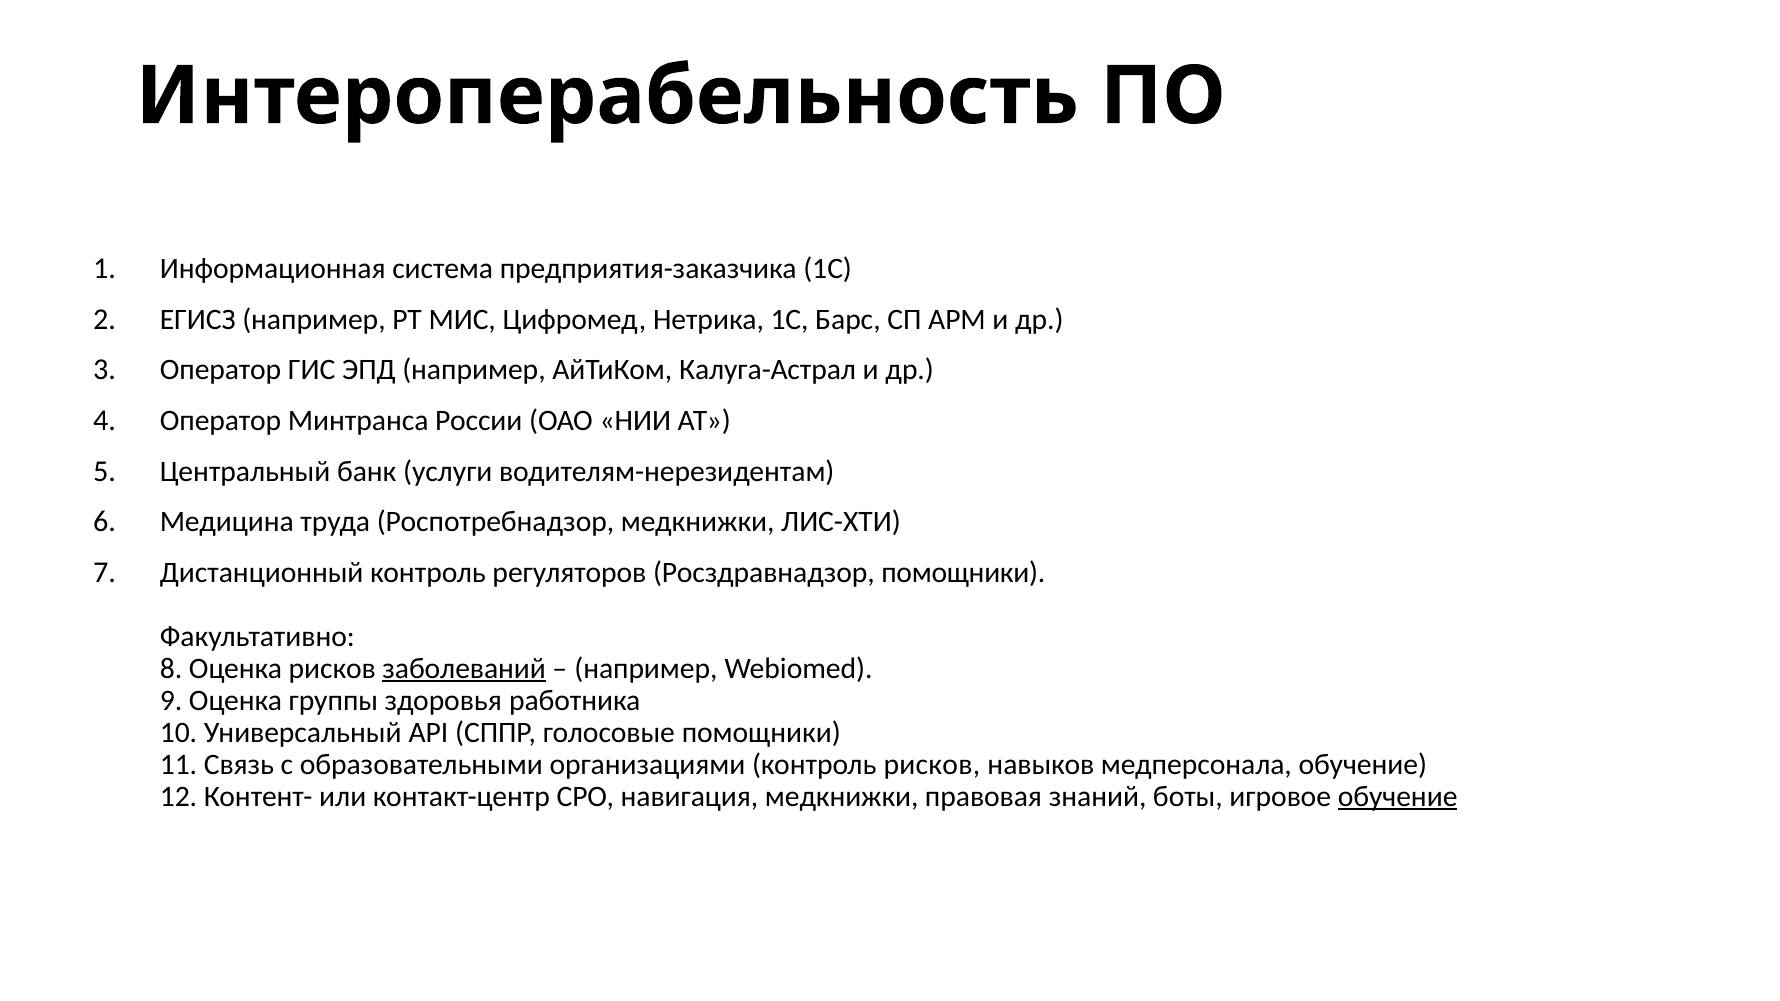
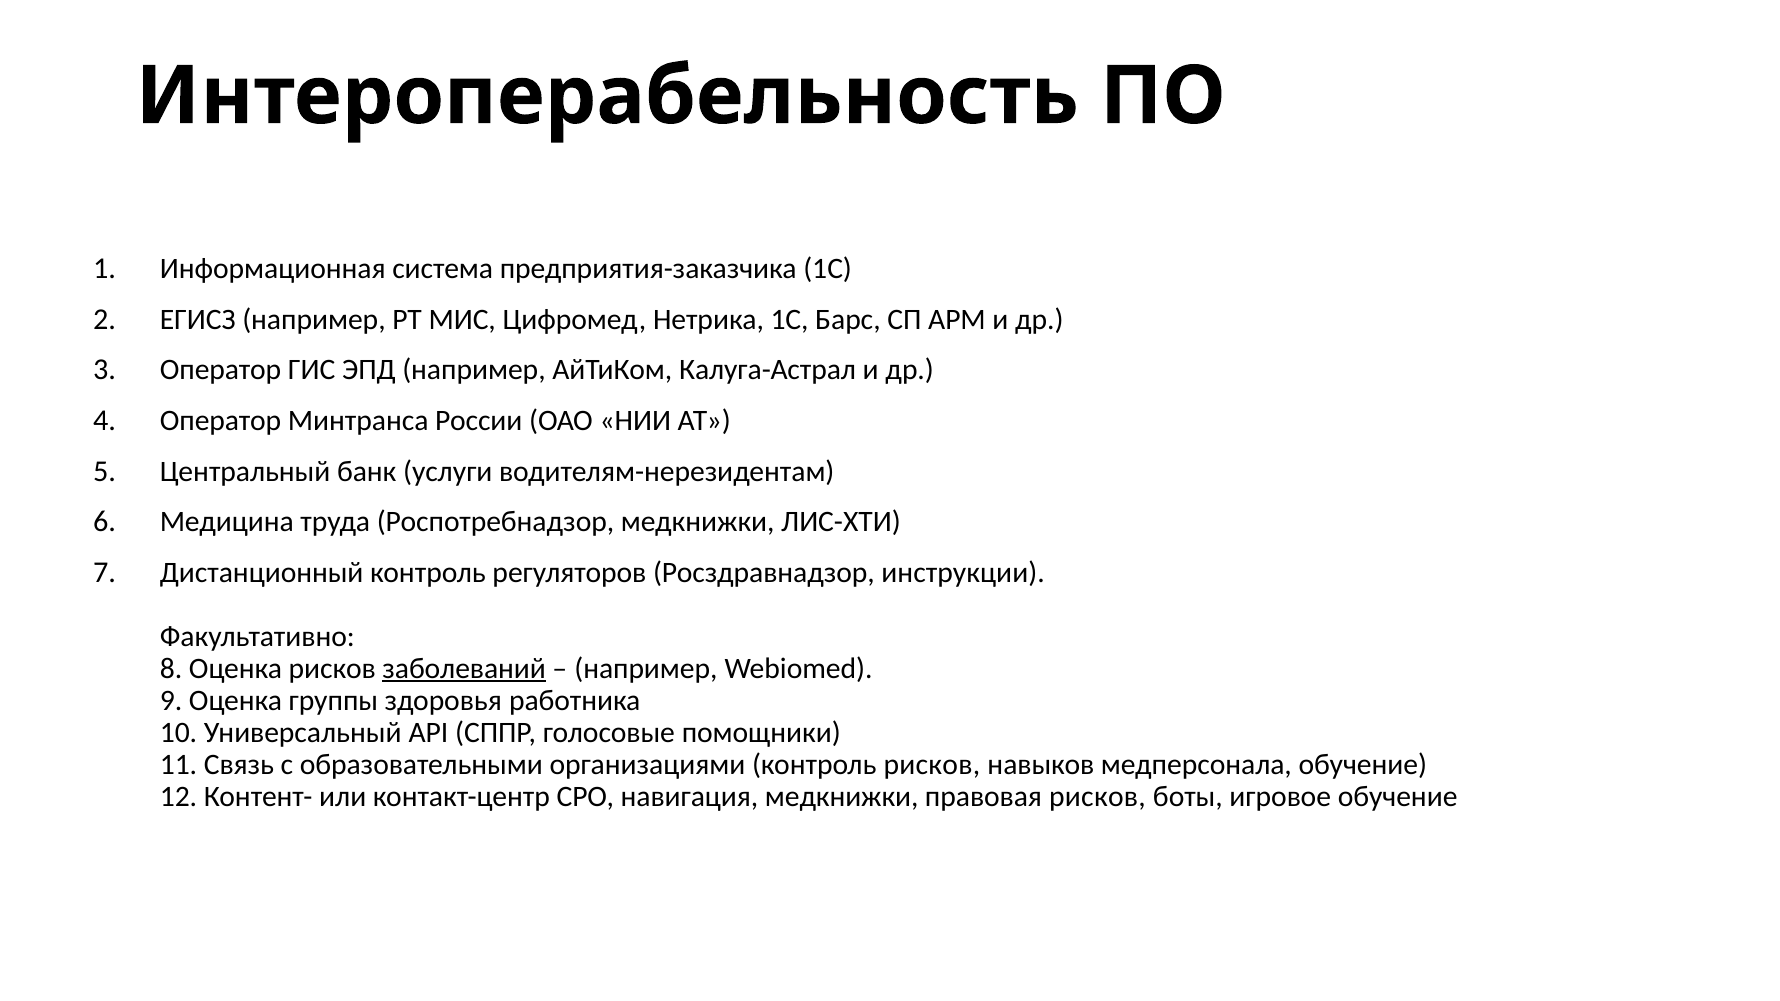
Росздравнадзор помощники: помощники -> инструкции (963, 573)
правовая знаний: знаний -> рисков (1097, 797)
обучение underline: present -> none (1398, 797)
